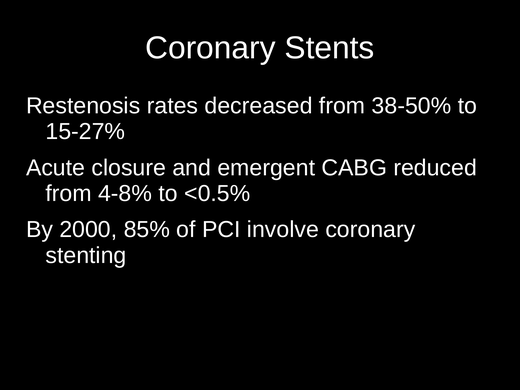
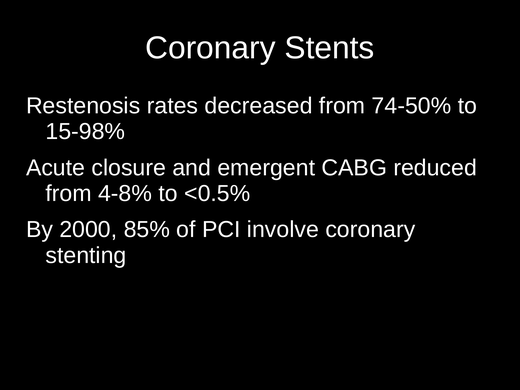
38-50%: 38-50% -> 74-50% (411, 106)
15-27%: 15-27% -> 15-98% (85, 132)
